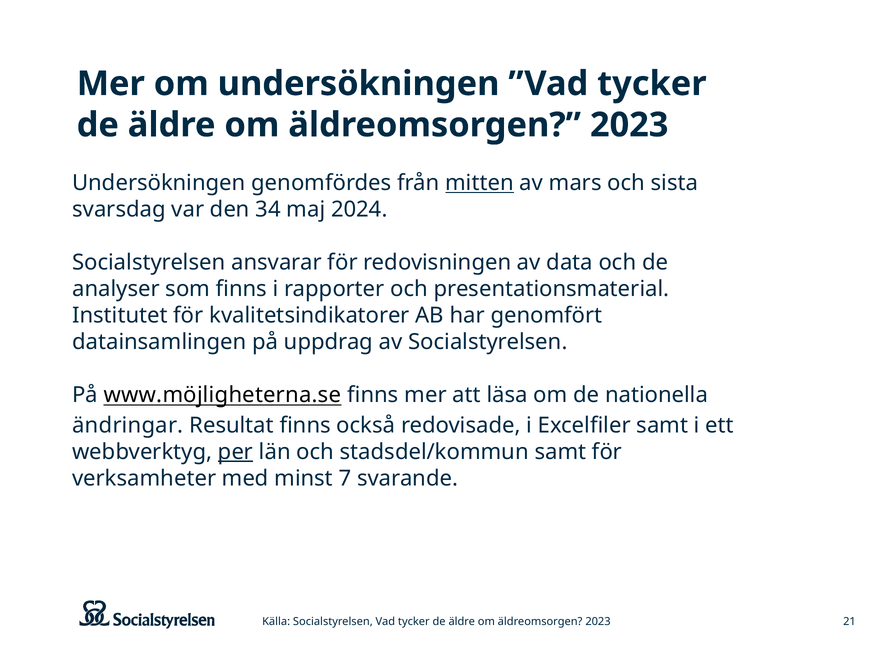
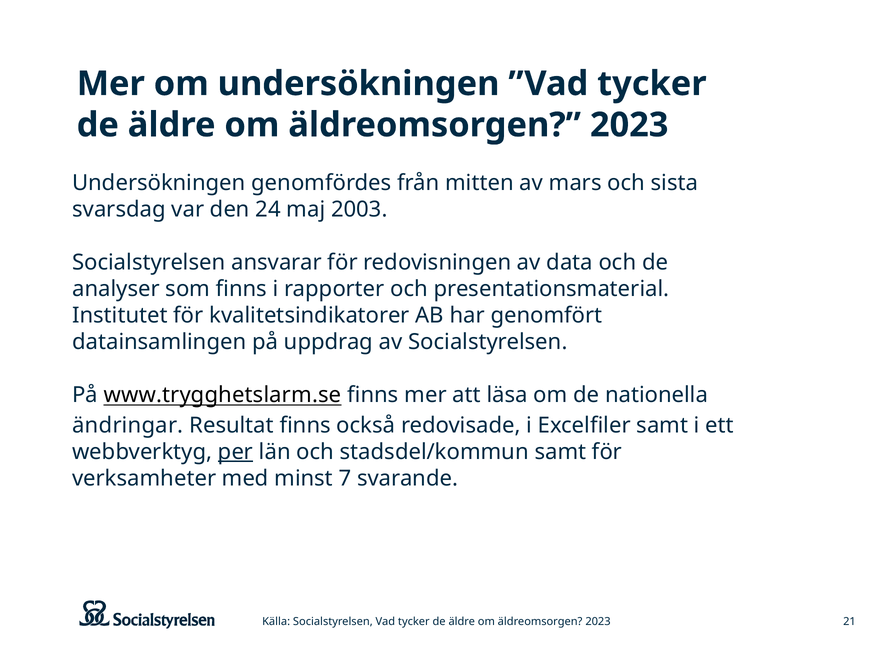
mitten underline: present -> none (480, 183)
34: 34 -> 24 (268, 210)
2024: 2024 -> 2003 (359, 210)
www.möjligheterna.se: www.möjligheterna.se -> www.trygghetslarm.se (222, 396)
